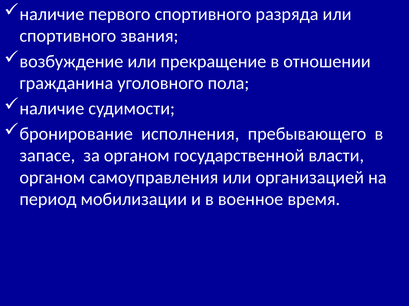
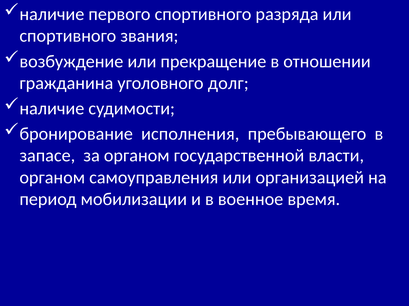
пола: пола -> долг (228, 83)
